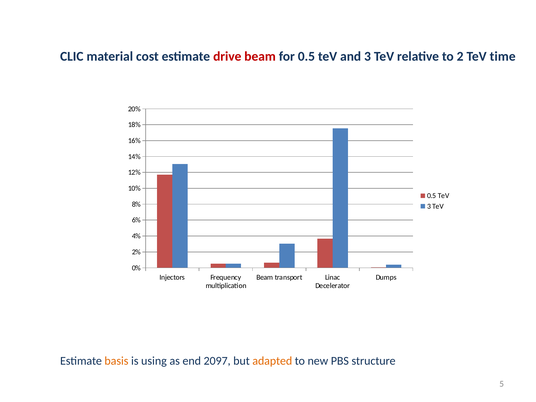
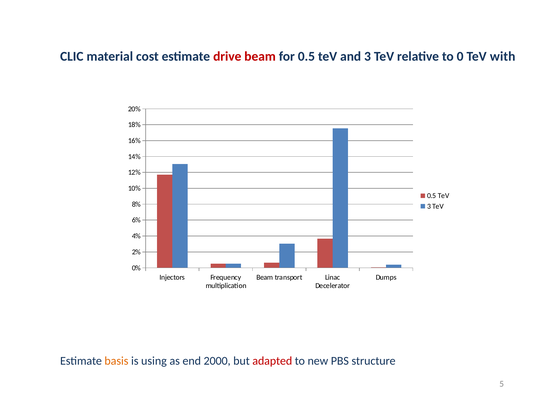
2: 2 -> 0 (460, 56)
time: time -> with (503, 56)
2097: 2097 -> 2000 (217, 361)
adapted colour: orange -> red (272, 361)
